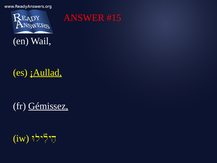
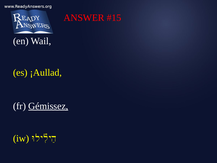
¡Aullad underline: present -> none (46, 72)
